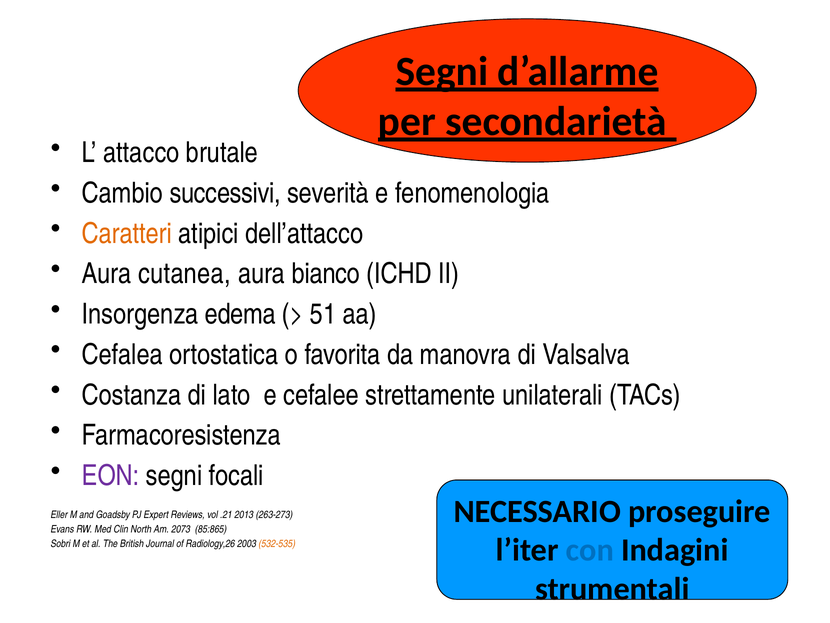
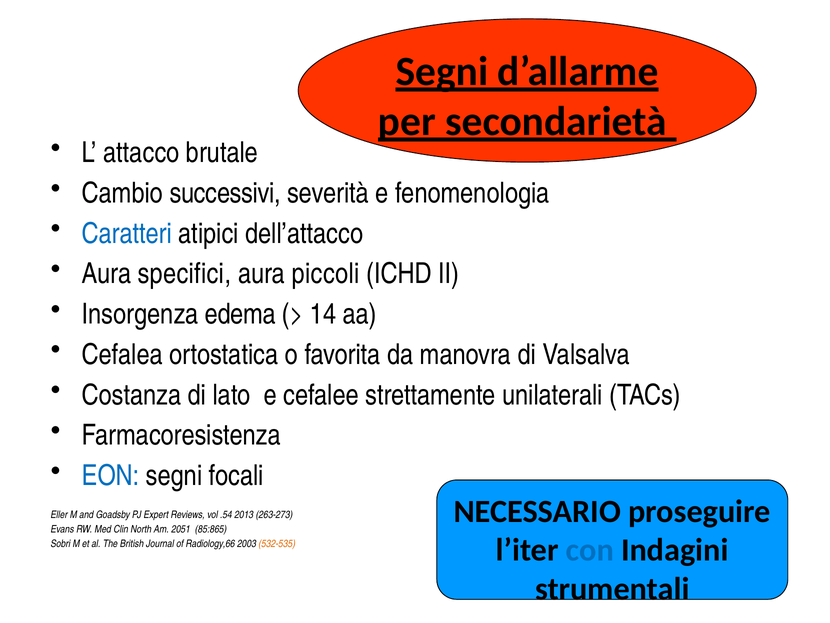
Caratteri colour: orange -> blue (127, 233)
cutanea: cutanea -> specifici (184, 274)
bianco: bianco -> piccoli (326, 274)
51: 51 -> 14 (323, 314)
EON colour: purple -> blue (111, 475)
.21: .21 -> .54 (226, 514)
2073: 2073 -> 2051 (181, 529)
Radiology,26: Radiology,26 -> Radiology,66 (210, 543)
